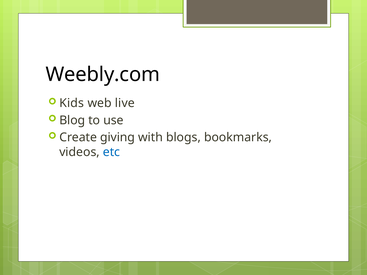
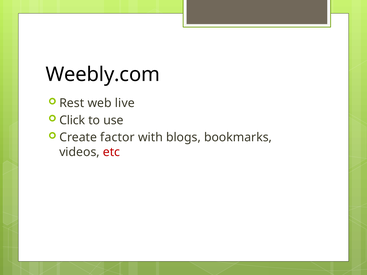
Kids: Kids -> Rest (72, 103)
Blog: Blog -> Click (72, 120)
giving: giving -> factor (117, 138)
etc colour: blue -> red (111, 152)
